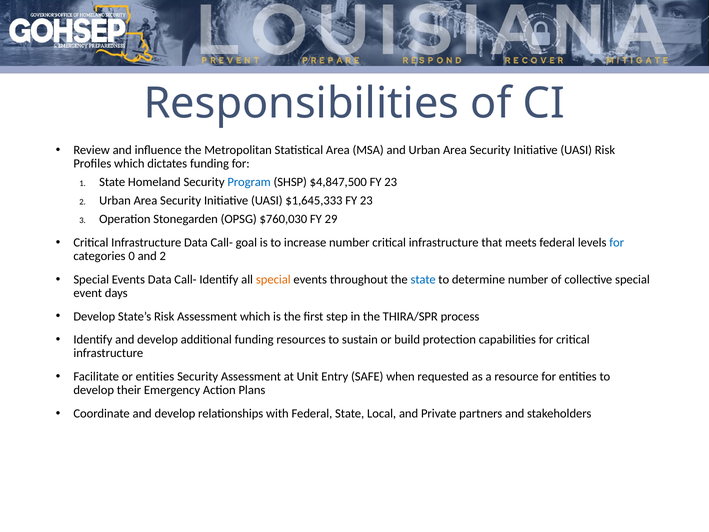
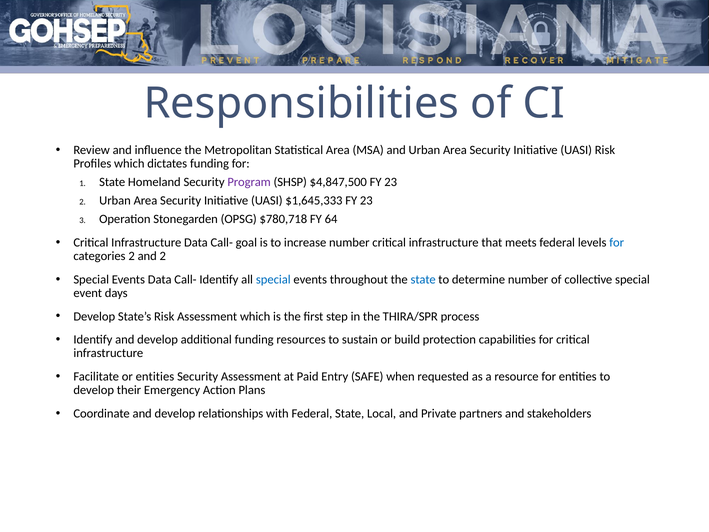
Program colour: blue -> purple (249, 182)
$760,030: $760,030 -> $780,718 (283, 219)
29: 29 -> 64 (331, 219)
categories 0: 0 -> 2 (132, 256)
special colour: orange -> blue (273, 279)
Unit: Unit -> Paid (308, 377)
